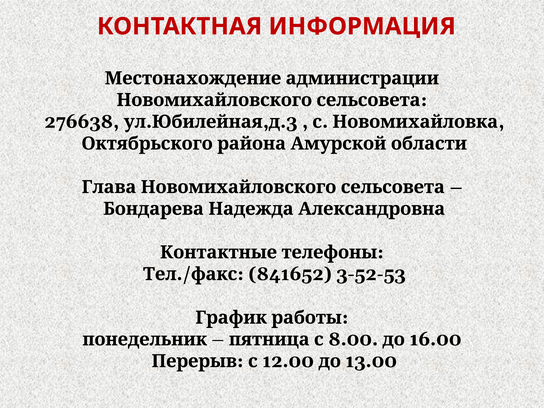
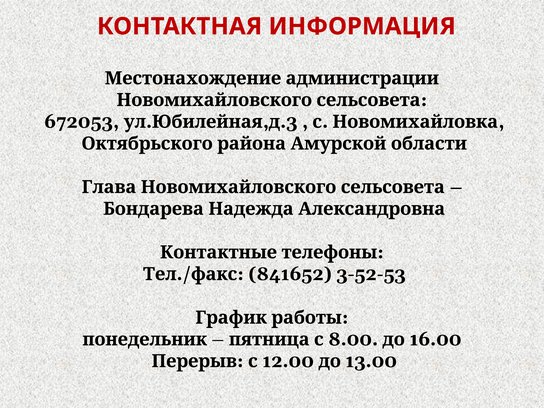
276638: 276638 -> 672053 (82, 122)
